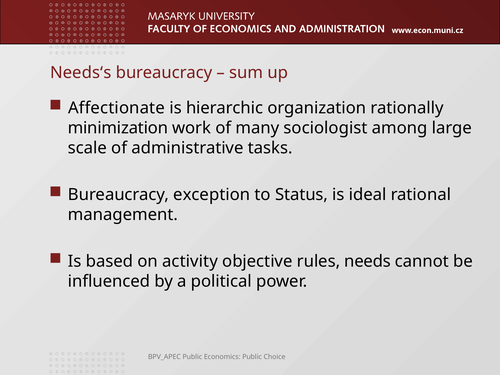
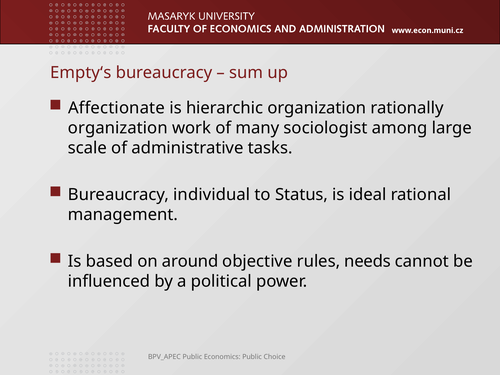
Needs‘s: Needs‘s -> Empty‘s (81, 73)
minimization: minimization -> organization (118, 128)
exception: exception -> individual (212, 195)
activity: activity -> around (190, 261)
